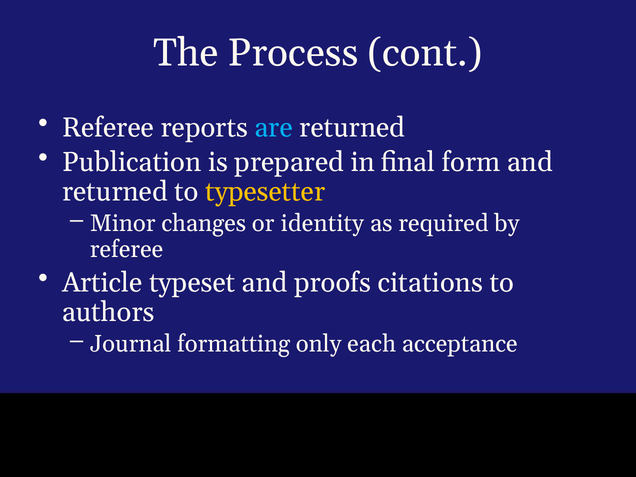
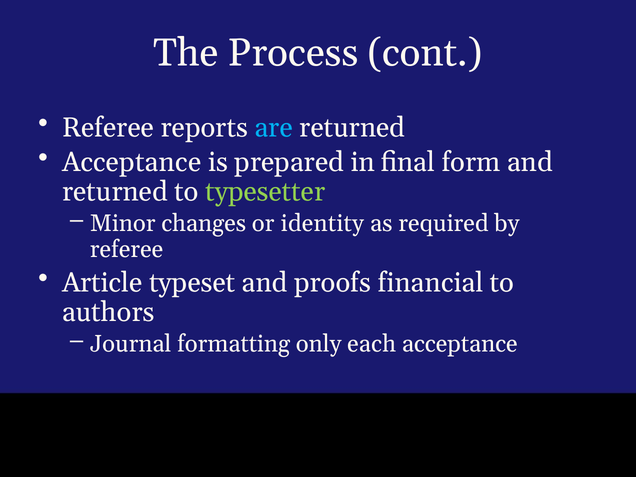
Publication: Publication -> Acceptance (132, 162)
typesetter colour: yellow -> light green (265, 192)
citations: citations -> financial (430, 283)
